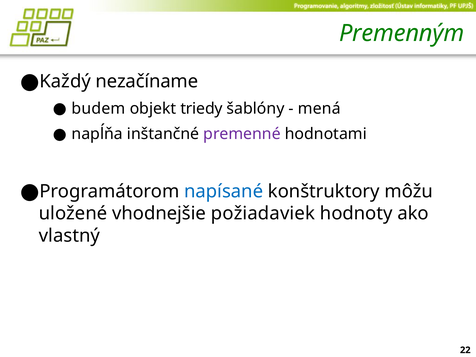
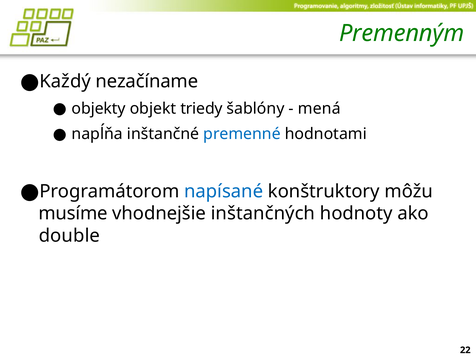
budem: budem -> objekty (99, 109)
premenné colour: purple -> blue (242, 134)
uložené: uložené -> musíme (73, 214)
požiadaviek: požiadaviek -> inštančných (263, 214)
vlastný: vlastný -> double (69, 236)
